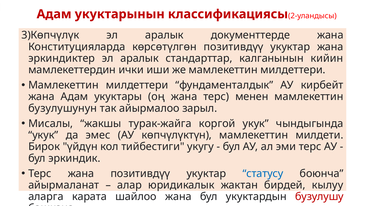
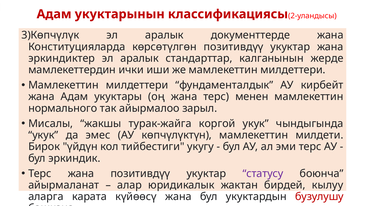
кийин: кийин -> жерде (327, 58)
бузулушунун: бузулушунун -> нормального (63, 108)
статусу colour: blue -> purple (263, 174)
шайлоо: шайлоо -> күйөөсү (136, 197)
